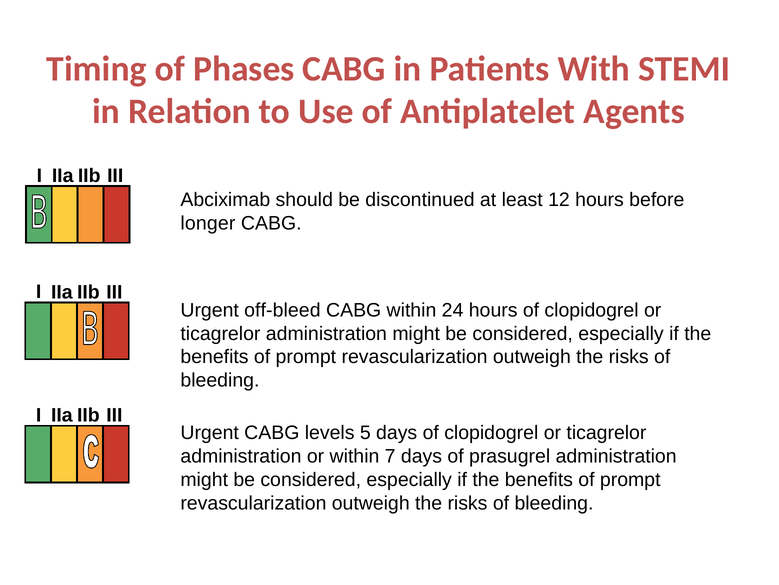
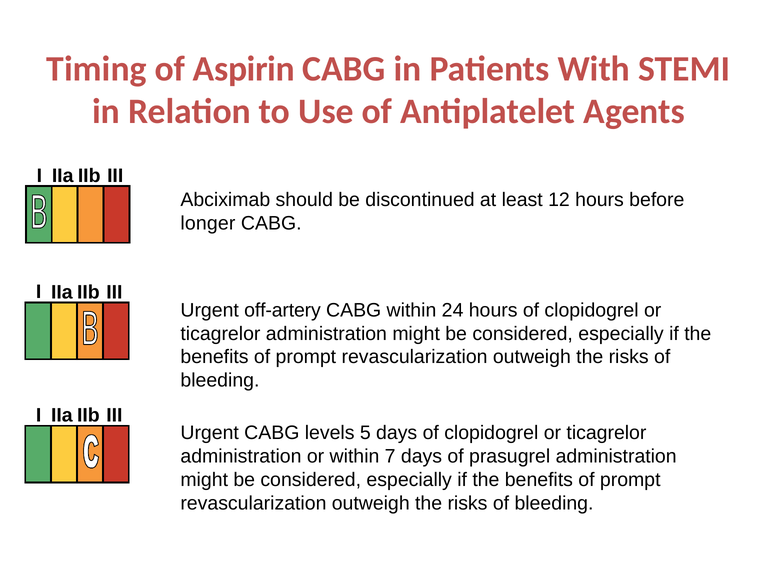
Phases: Phases -> Aspirin (244, 69)
off-bleed: off-bleed -> off-artery (283, 310)
